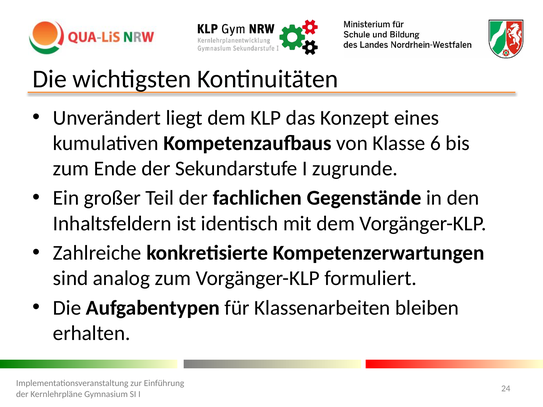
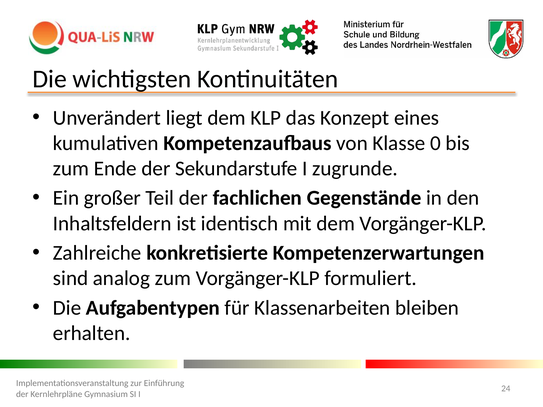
6: 6 -> 0 (436, 143)
